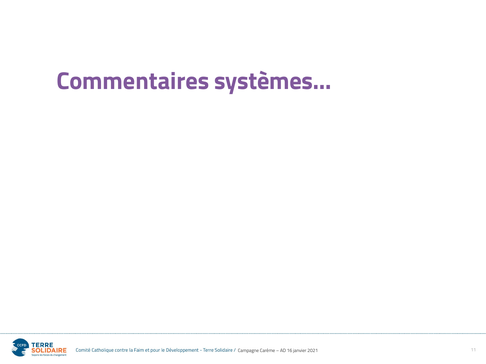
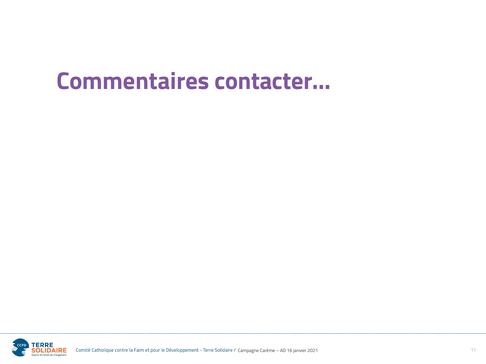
systèmes…: systèmes… -> contacter… (273, 81)
